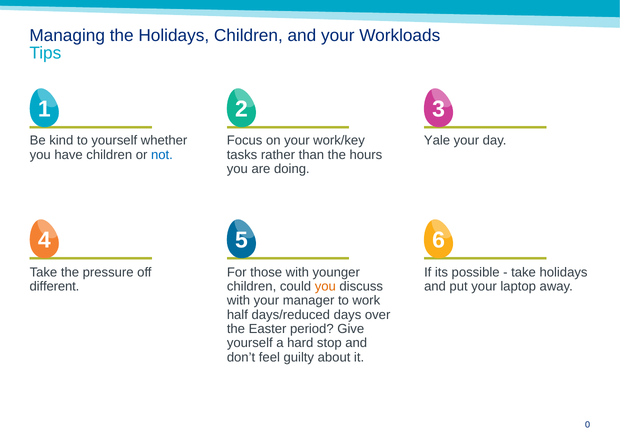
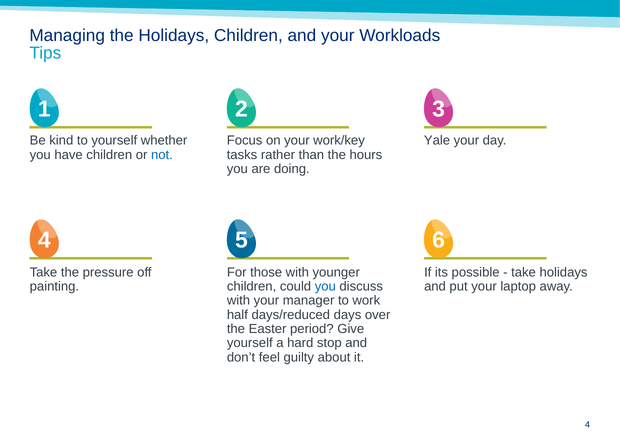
different: different -> painting (54, 286)
you colour: orange -> blue (325, 286)
0: 0 -> 4 (588, 425)
